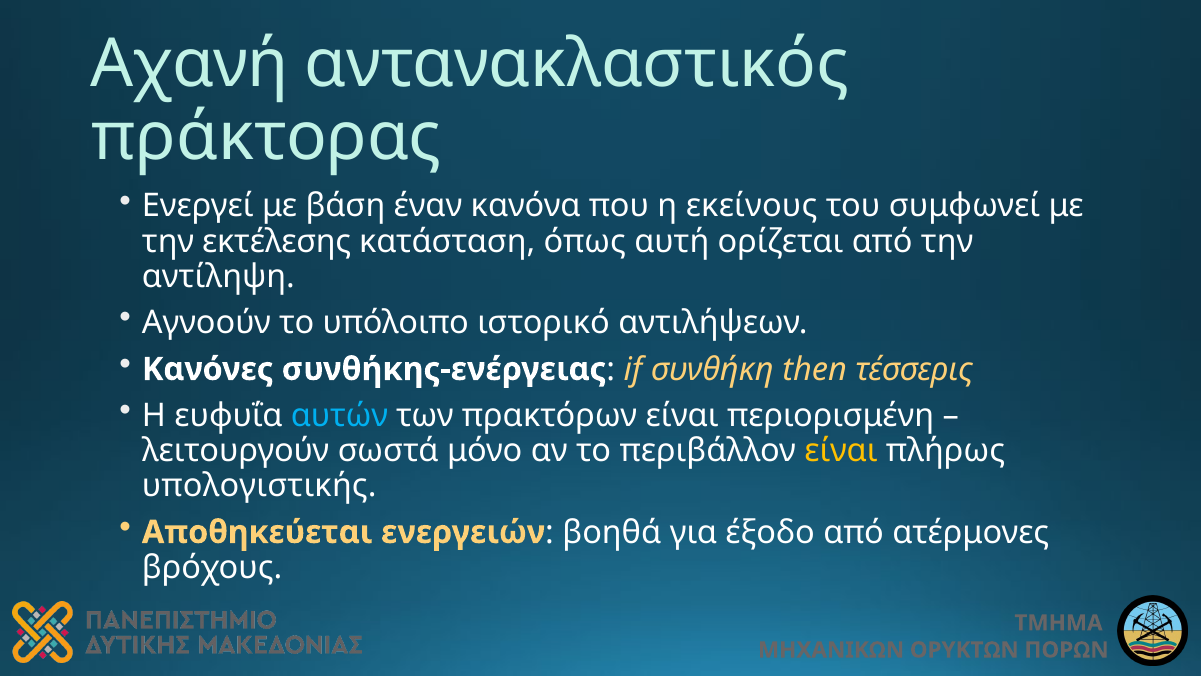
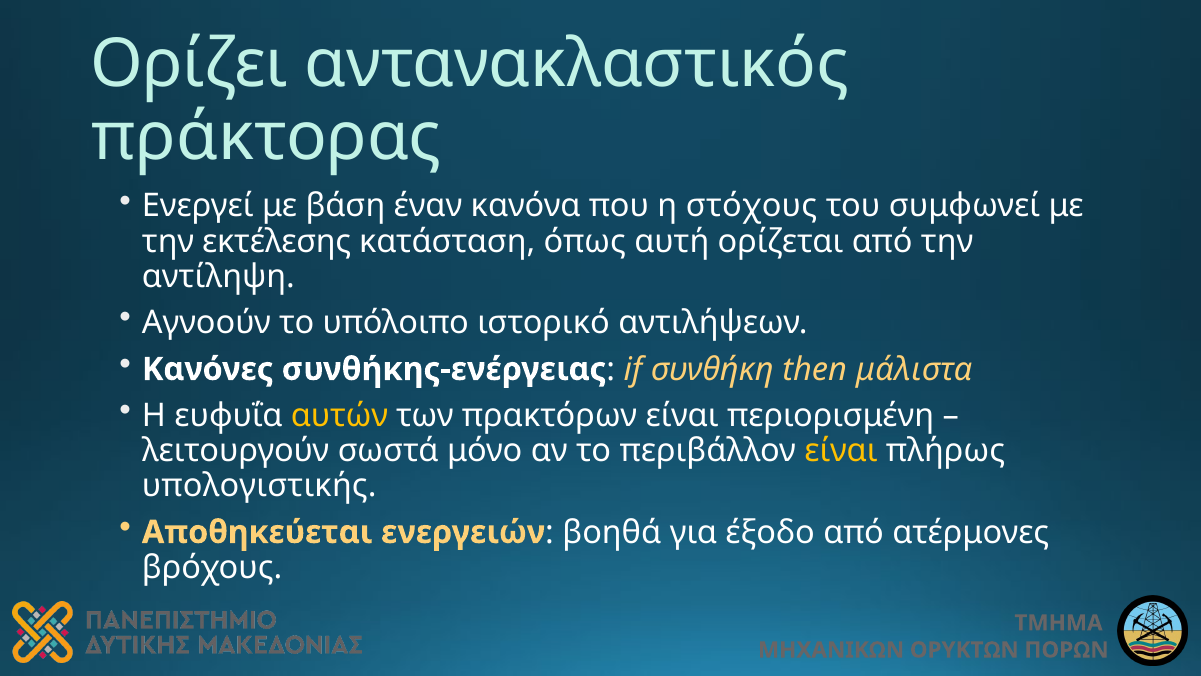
Αχανή: Αχανή -> Ορίζει (190, 64)
εκείνους: εκείνους -> στόχους (752, 206)
τέσσερις: τέσσερις -> μάλιστα (914, 369)
αυτών colour: light blue -> yellow (340, 415)
